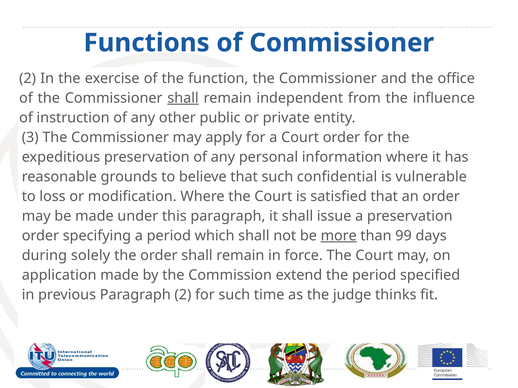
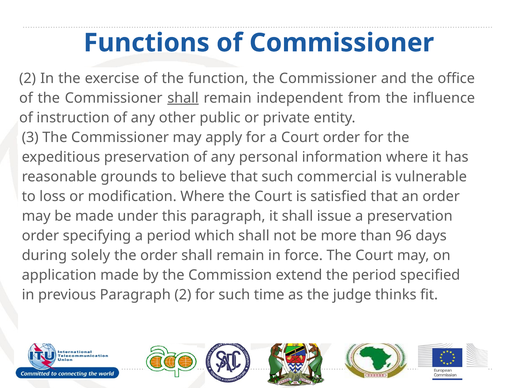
confidential: confidential -> commercial (337, 177)
more underline: present -> none (339, 236)
99: 99 -> 96 (404, 236)
